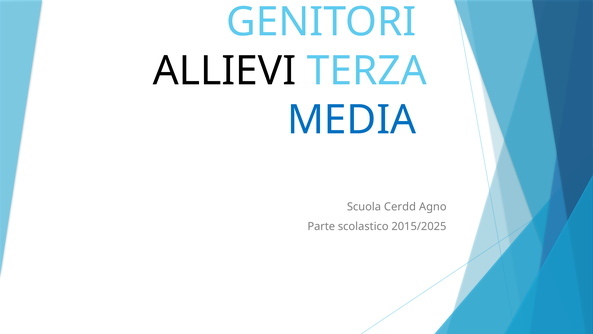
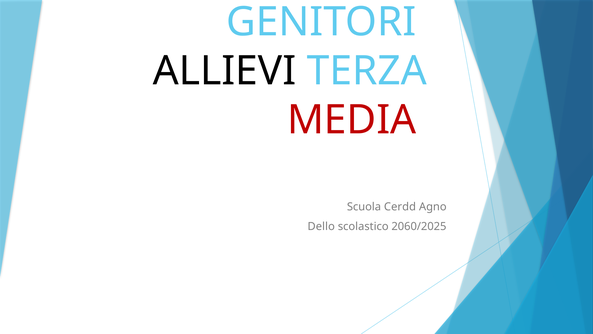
MEDIA colour: blue -> red (352, 120)
Parte: Parte -> Dello (321, 226)
2015/2025: 2015/2025 -> 2060/2025 (419, 226)
